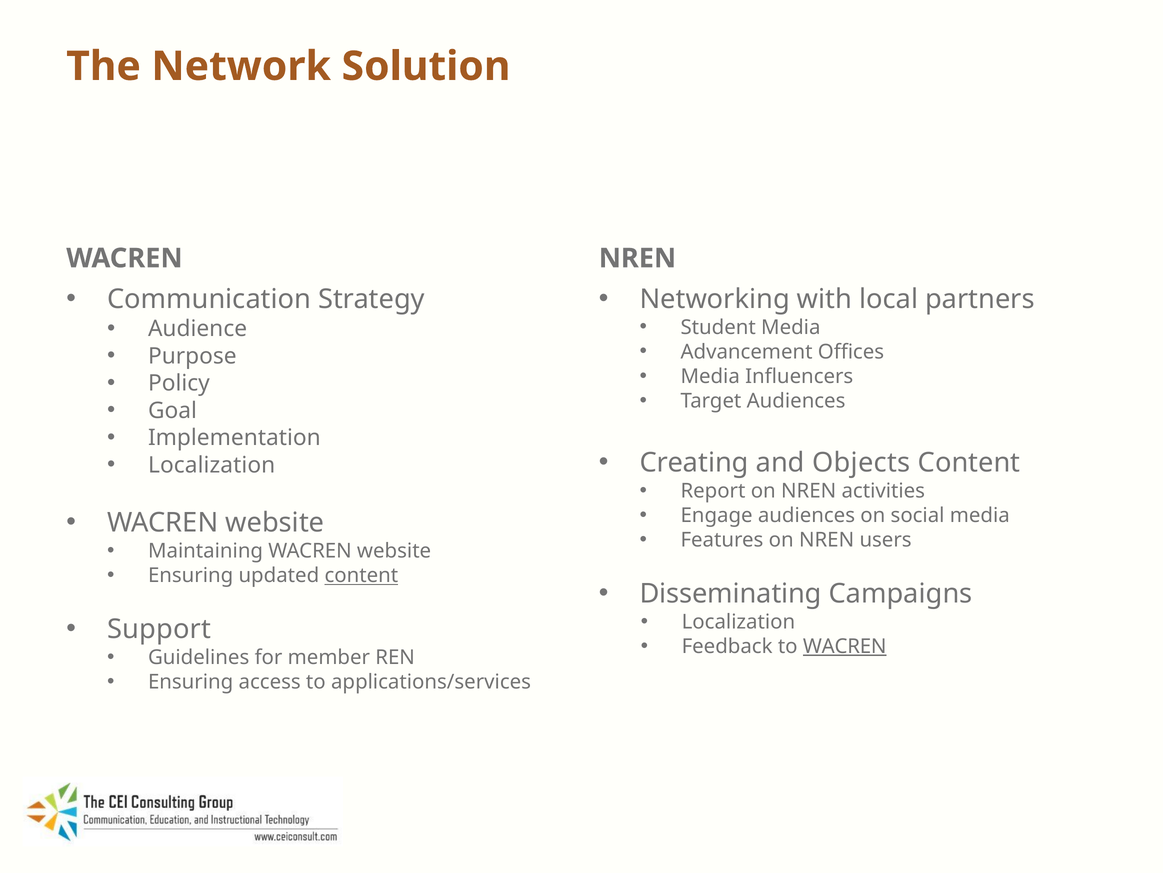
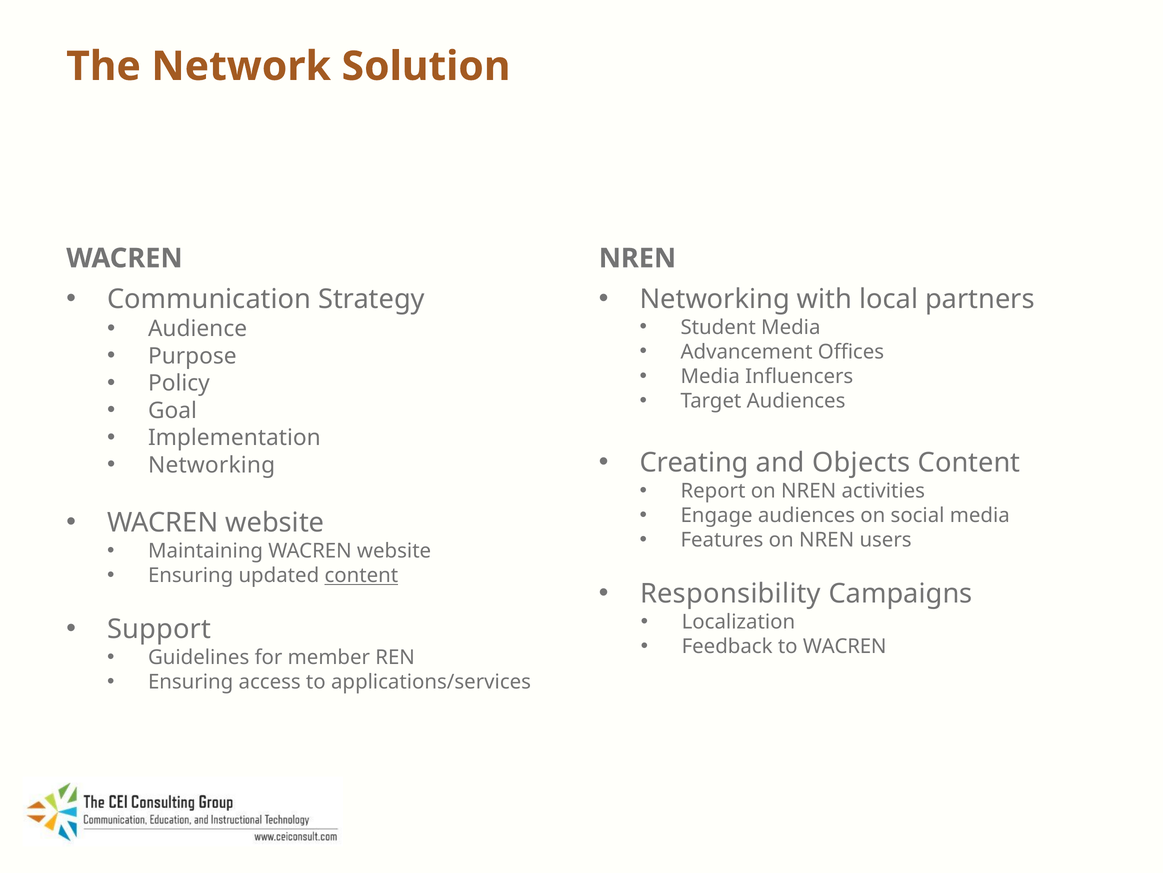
Localization: Localization -> Networking (212, 465)
Disseminating: Disseminating -> Responsibility (730, 593)
WACREN underline: present -> none (845, 646)
